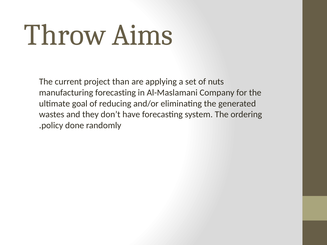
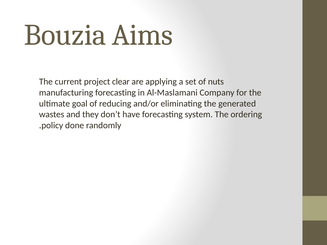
Throw: Throw -> Bouzia (65, 35)
than: than -> clear (121, 82)
